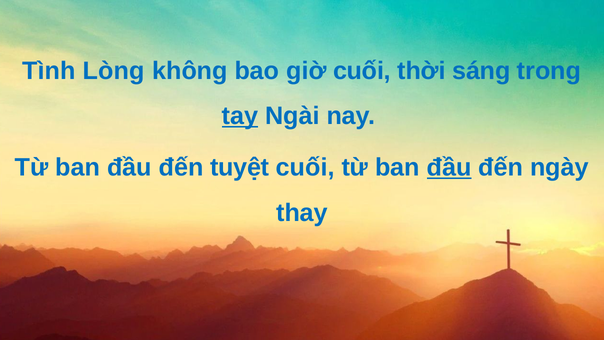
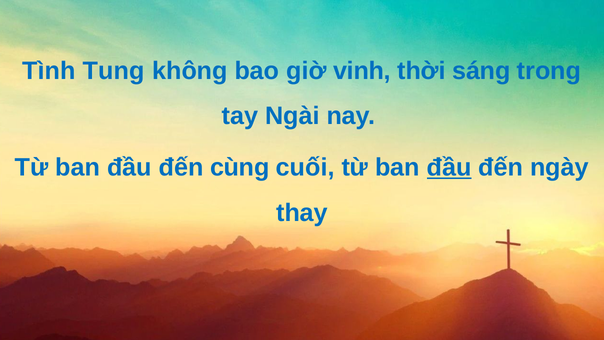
Lòng: Lòng -> Tung (114, 71)
giờ cuối: cuối -> vinh (362, 71)
tay underline: present -> none (240, 116)
tuyệt: tuyệt -> cùng (240, 167)
